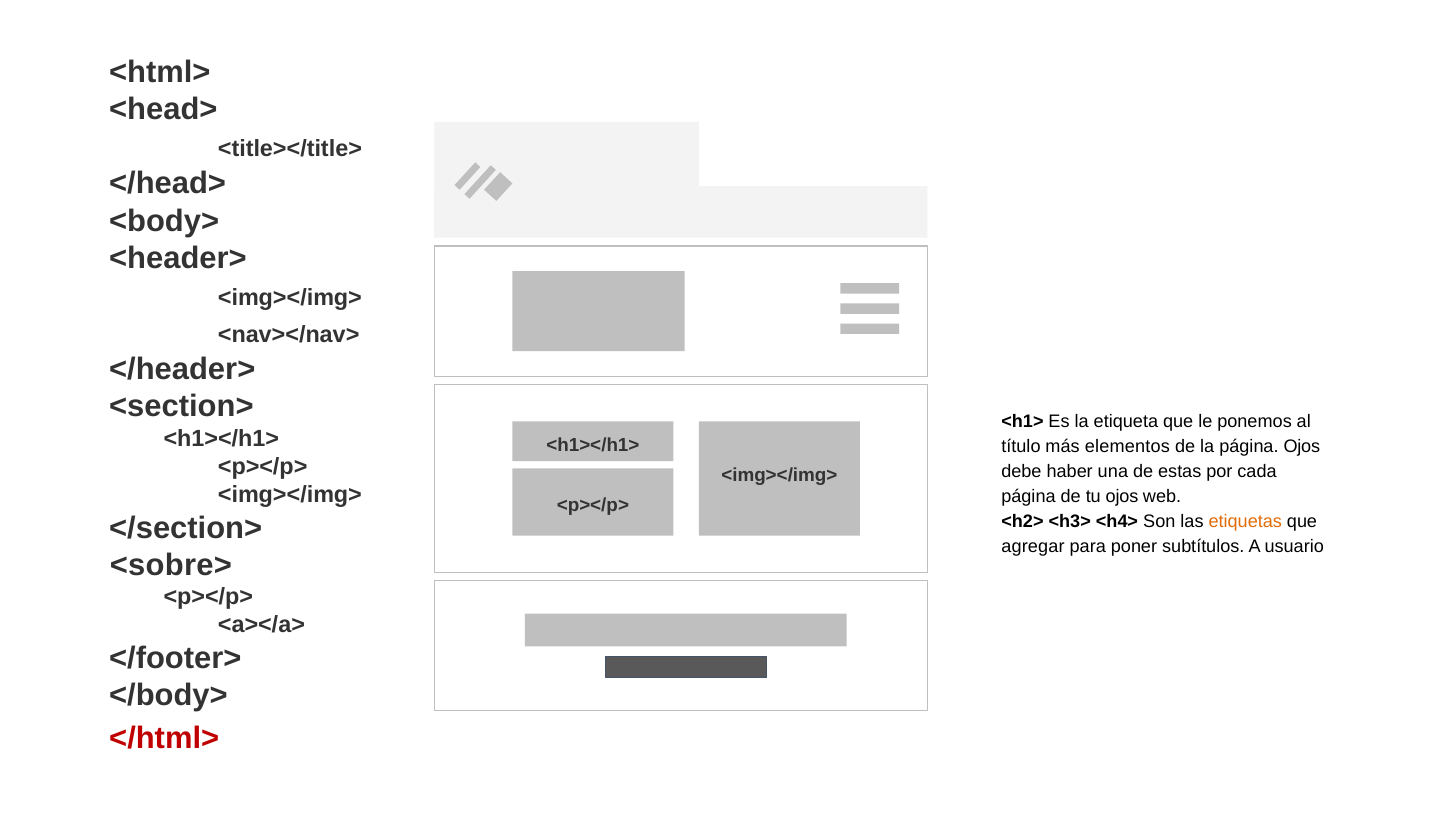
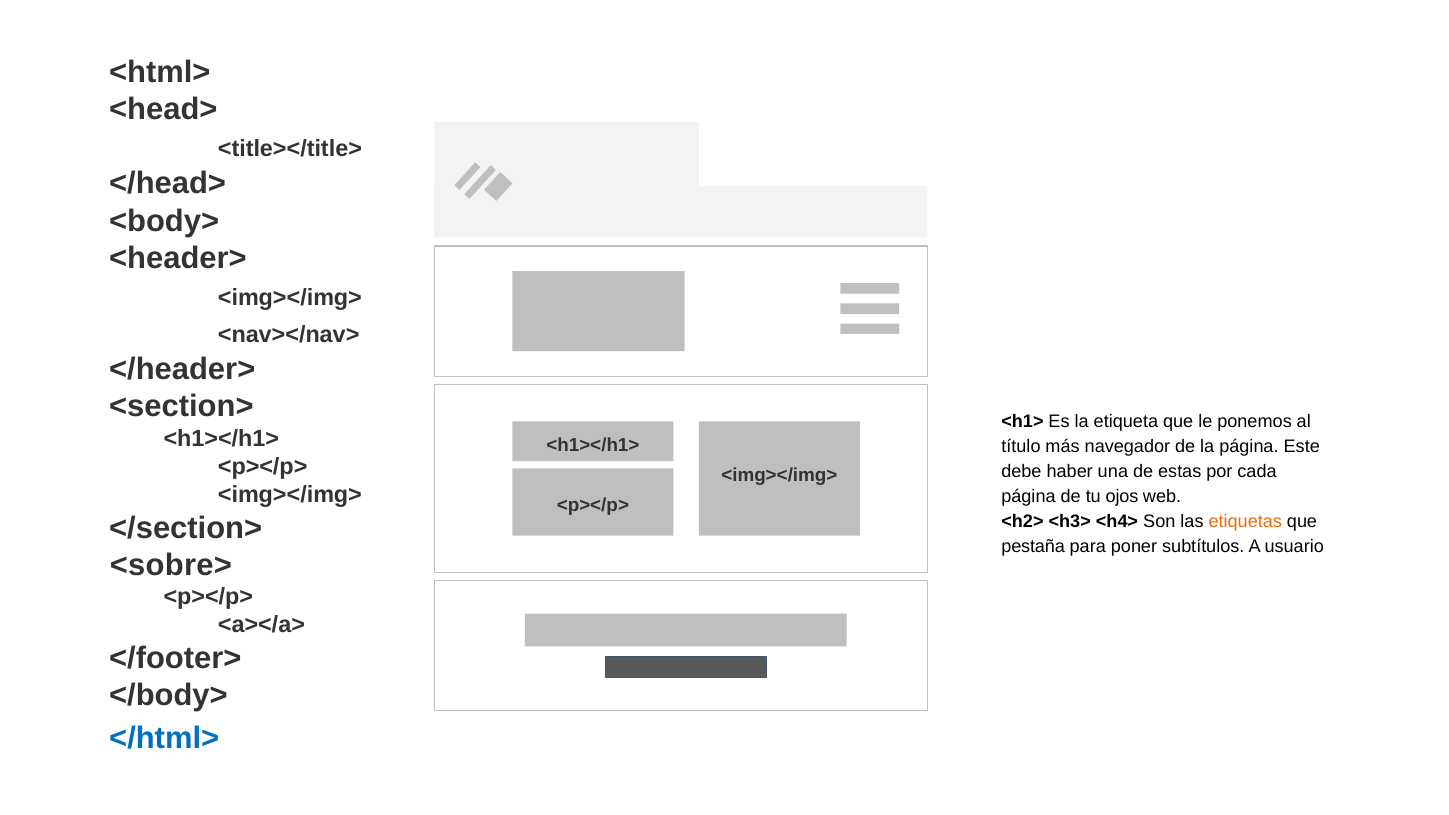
elementos: elementos -> navegador (1127, 446)
página Ojos: Ojos -> Este (1302, 446)
agregar: agregar -> pestaña (1033, 546)
</html> colour: red -> blue (164, 738)
